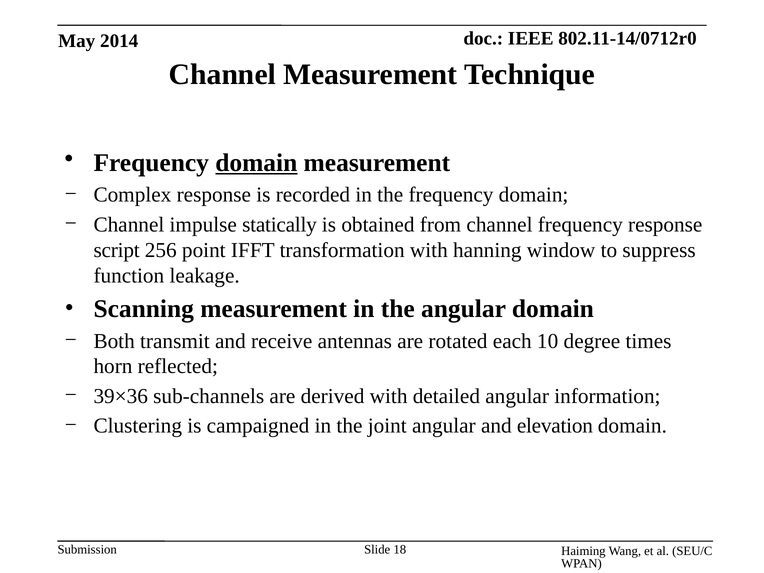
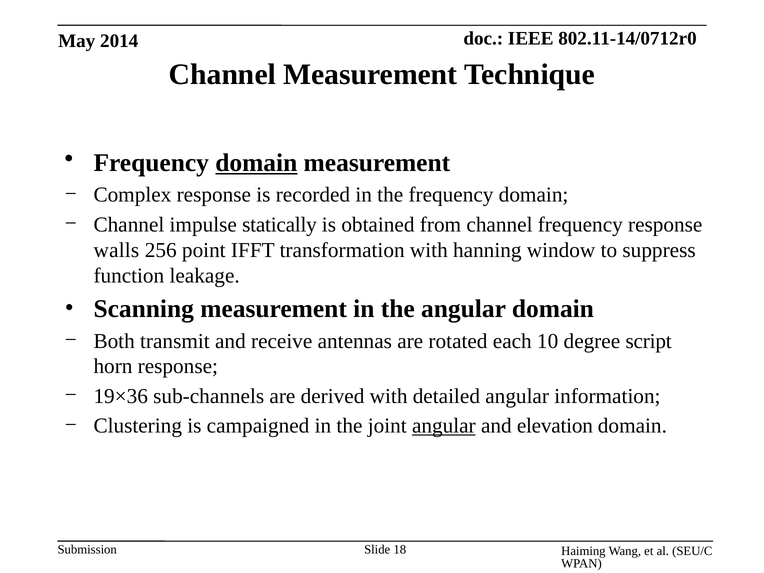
script: script -> walls (116, 250)
times: times -> script (649, 341)
horn reflected: reflected -> response (178, 366)
39×36: 39×36 -> 19×36 (121, 396)
angular underline: none -> present (444, 426)
